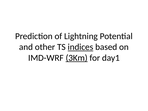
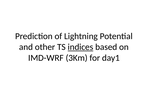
3Km underline: present -> none (77, 58)
